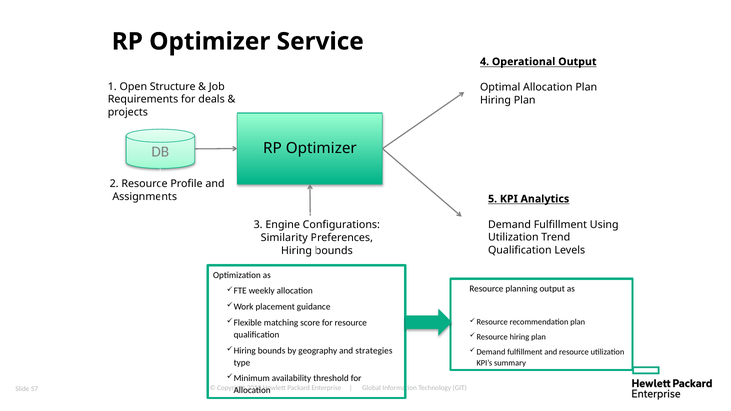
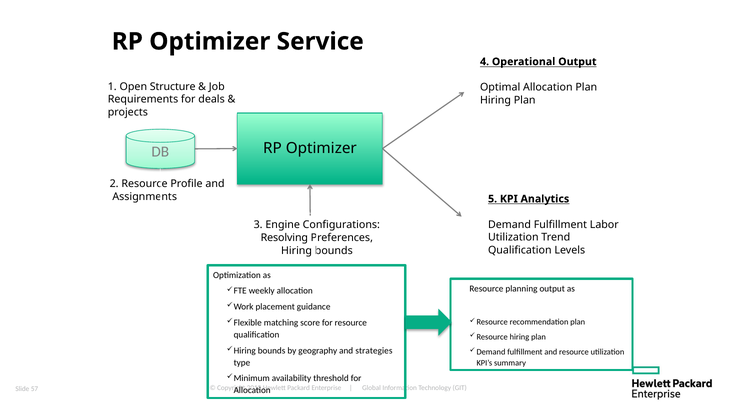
Using: Using -> Labor (604, 225)
Similarity: Similarity -> Resolving (284, 238)
